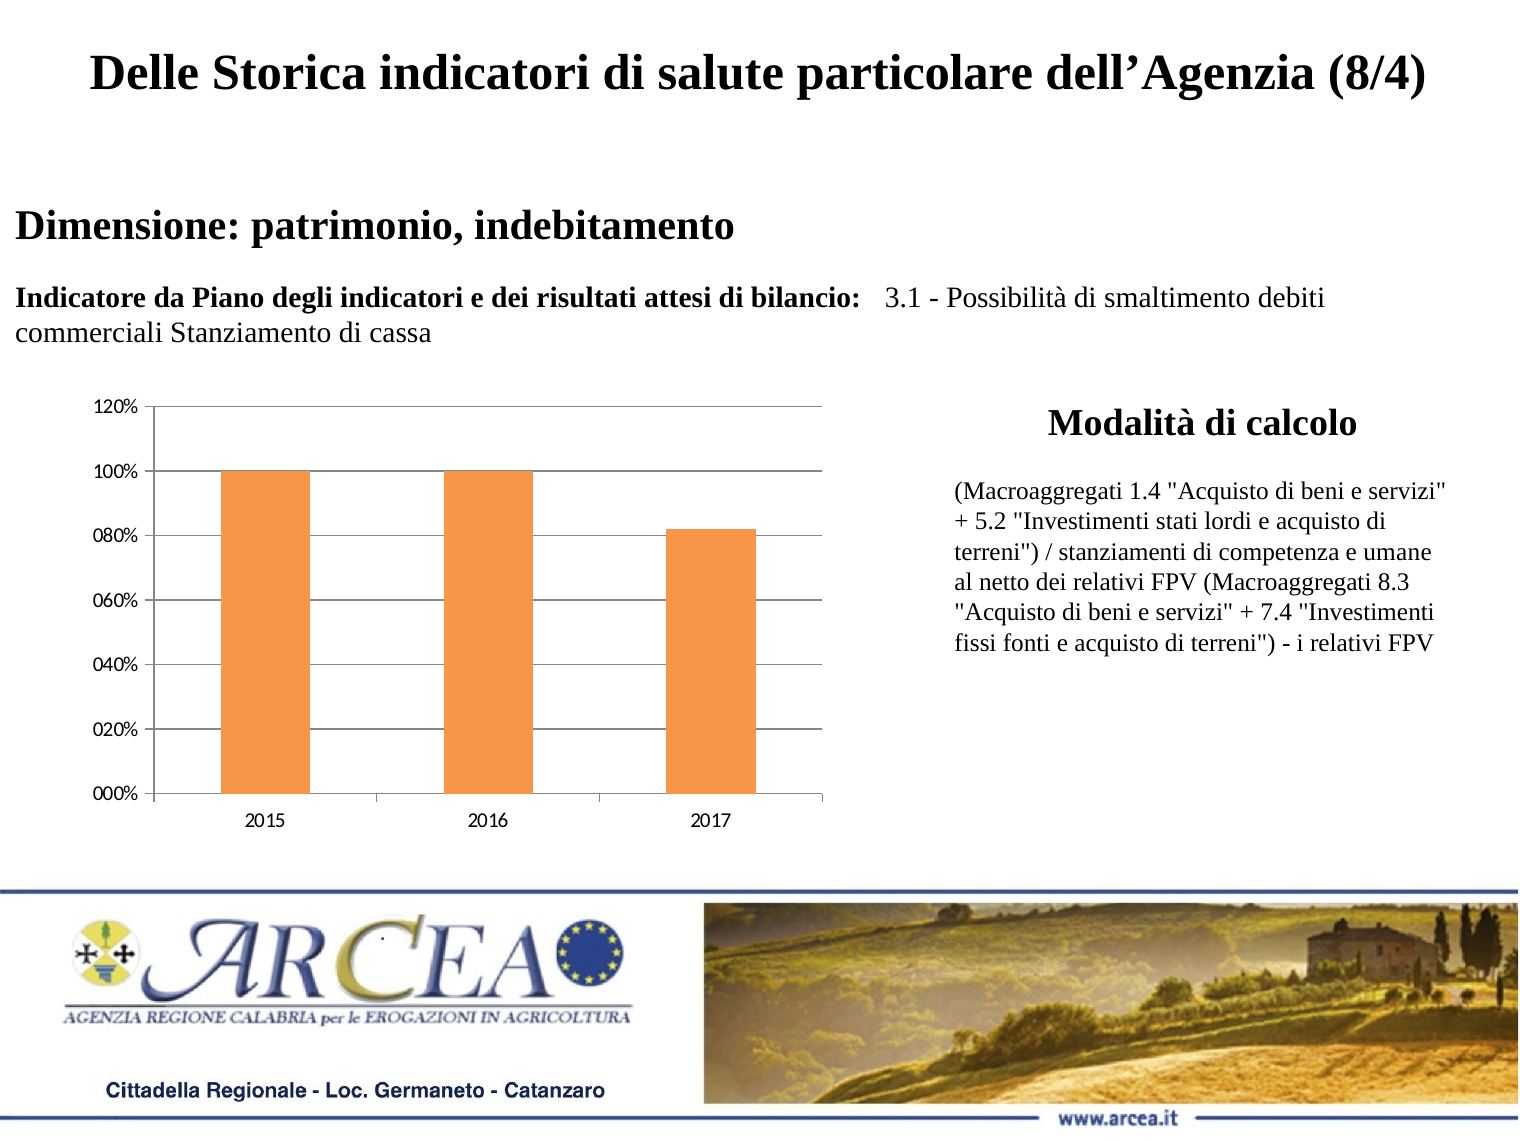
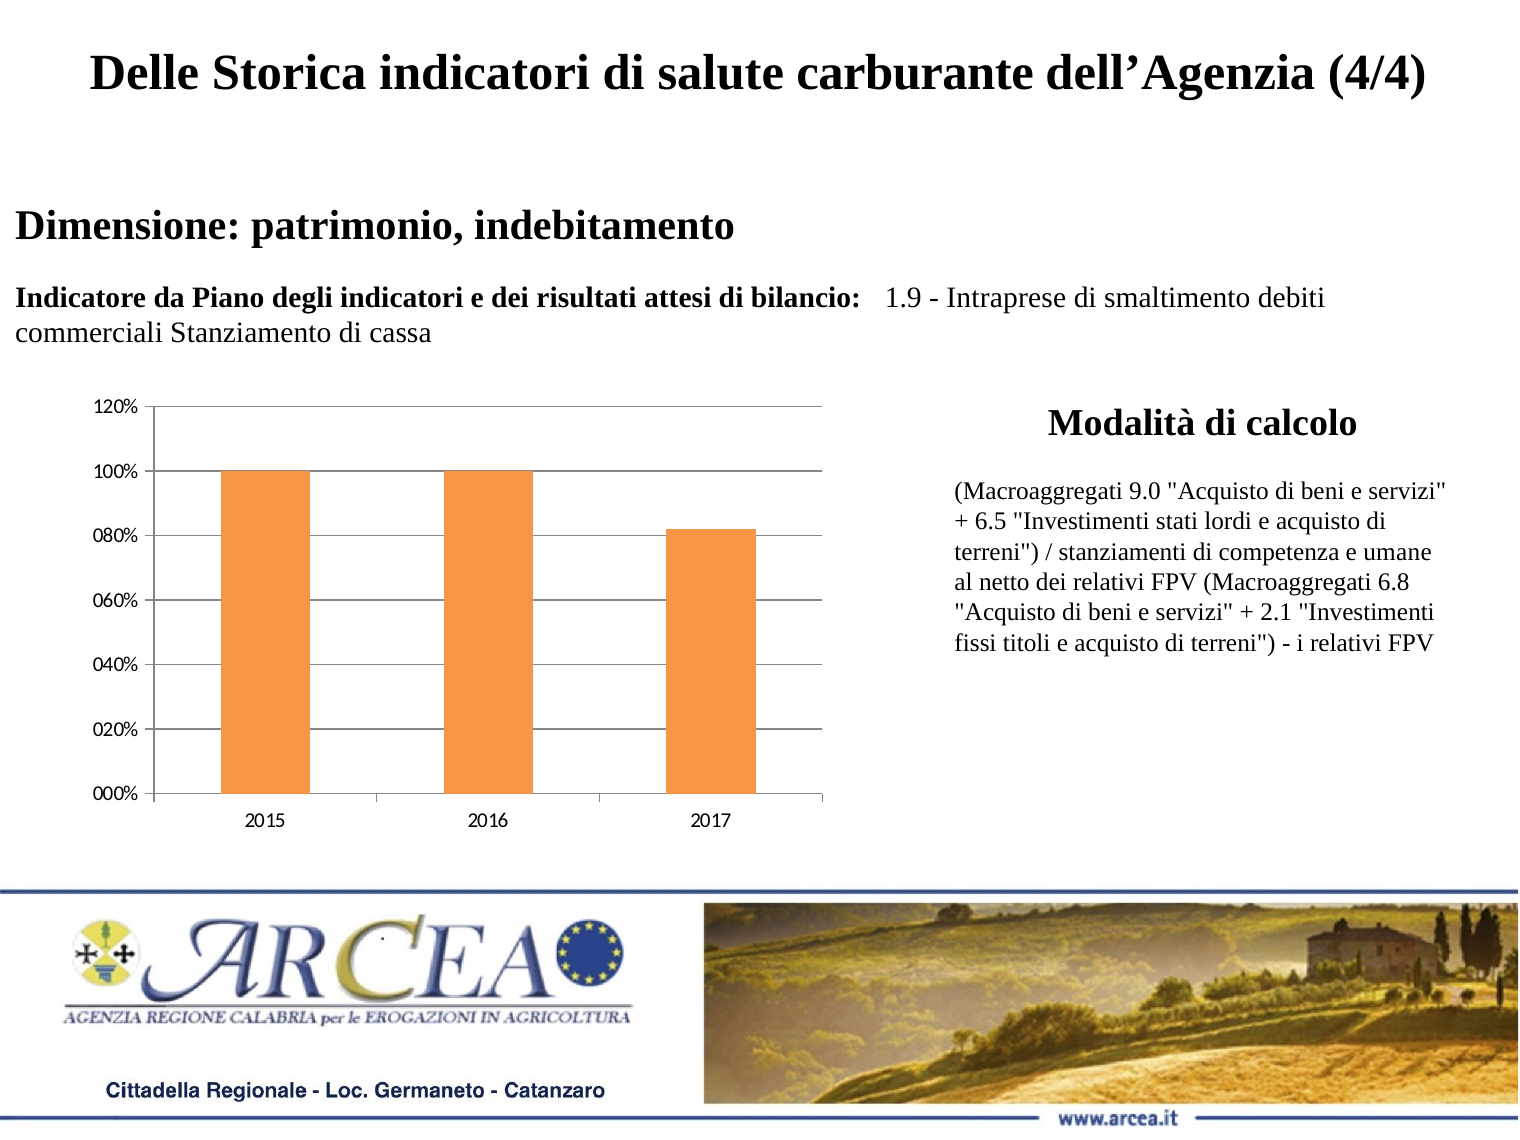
particolare: particolare -> carburante (915, 73)
8/4: 8/4 -> 4/4 (1377, 73)
3.1: 3.1 -> 1.9 (903, 298)
Possibilità: Possibilità -> Intraprese (1006, 298)
1.4: 1.4 -> 9.0 (1145, 491)
5.2: 5.2 -> 6.5 (991, 521)
8.3: 8.3 -> 6.8 (1394, 582)
7.4: 7.4 -> 2.1 (1276, 612)
fonti: fonti -> titoli (1027, 643)
